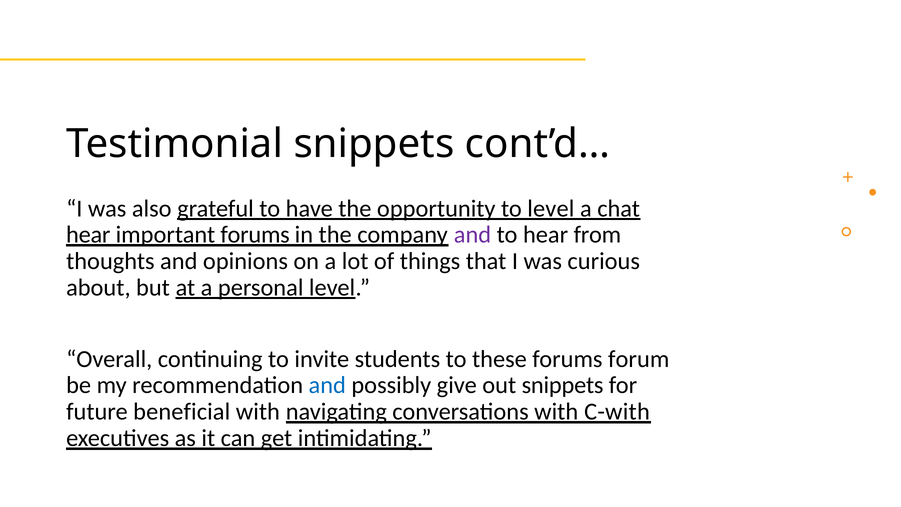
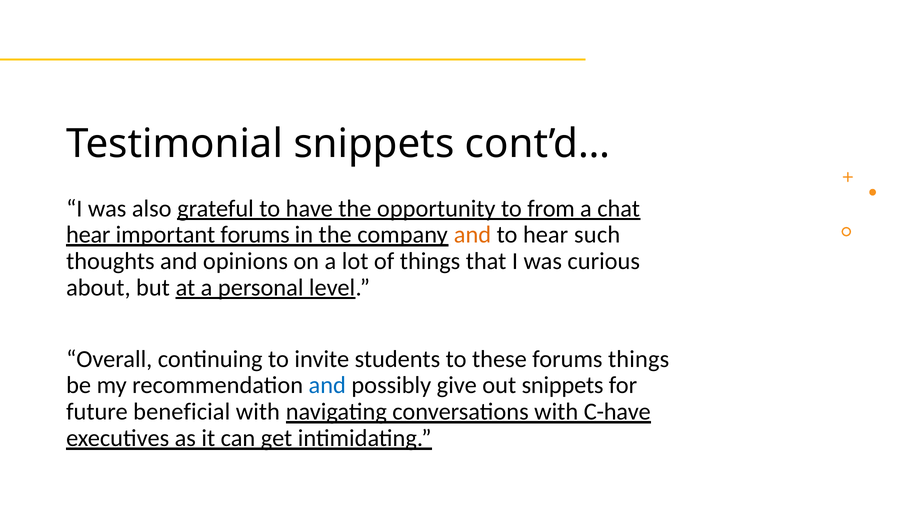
to level: level -> from (551, 208)
and colour: purple -> orange (472, 235)
from: from -> such (597, 235)
forums forum: forum -> things (639, 359)
C-with: C-with -> C-have (617, 412)
